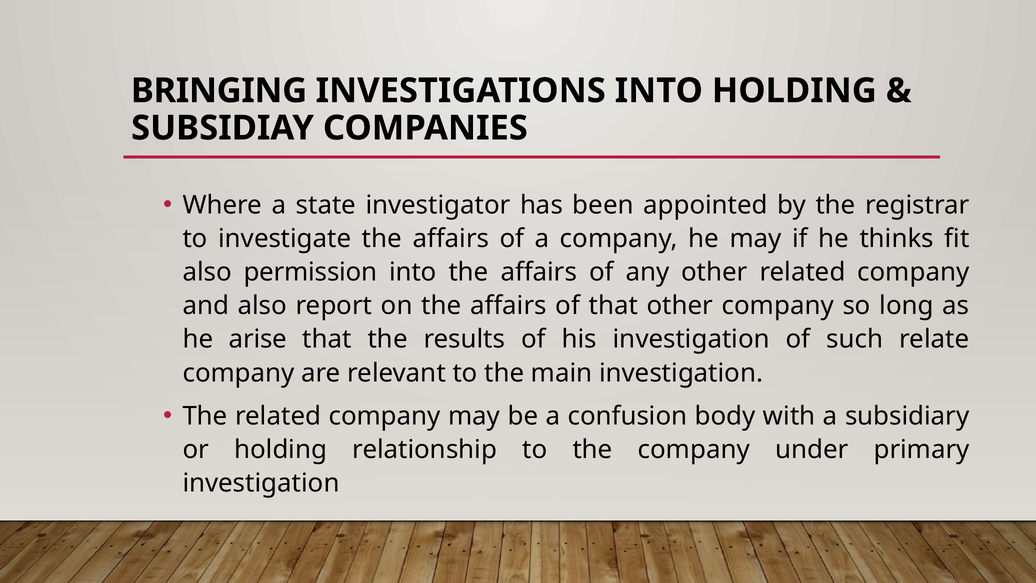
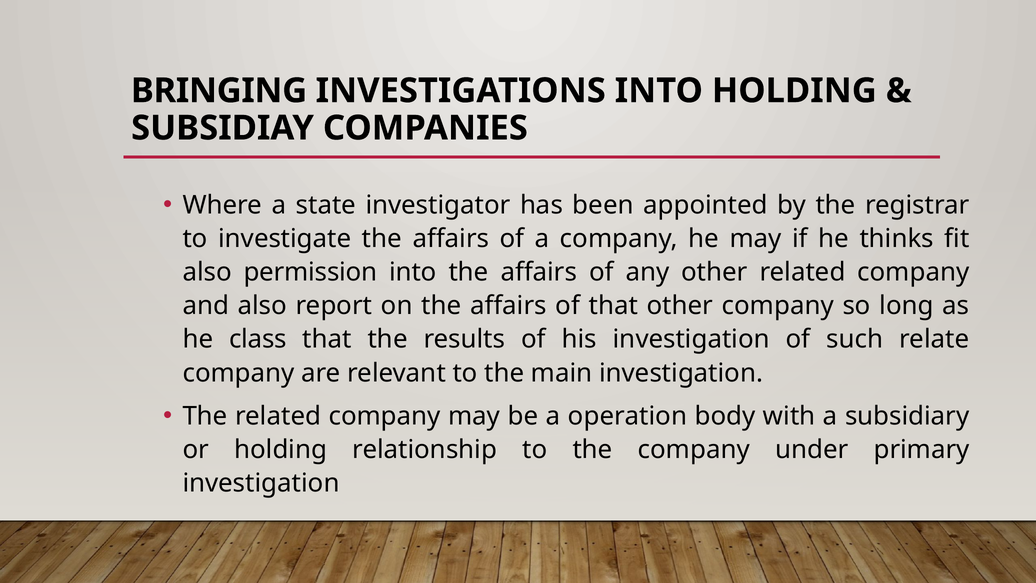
arise: arise -> class (258, 339)
confusion: confusion -> operation (628, 416)
